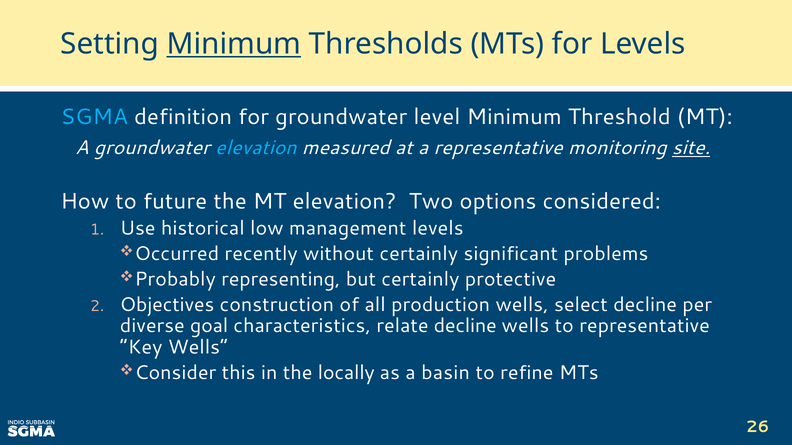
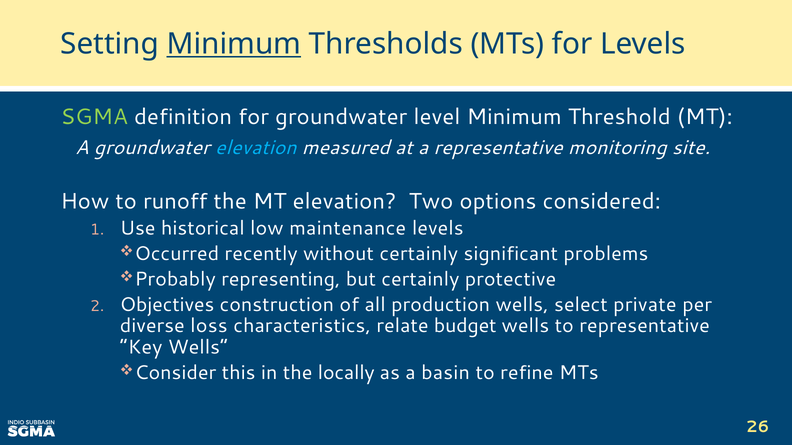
SGMA colour: light blue -> light green (94, 117)
site underline: present -> none (691, 148)
future: future -> runoff (175, 202)
management: management -> maintenance (348, 228)
select decline: decline -> private (645, 305)
goal: goal -> loss (209, 326)
relate decline: decline -> budget (465, 326)
